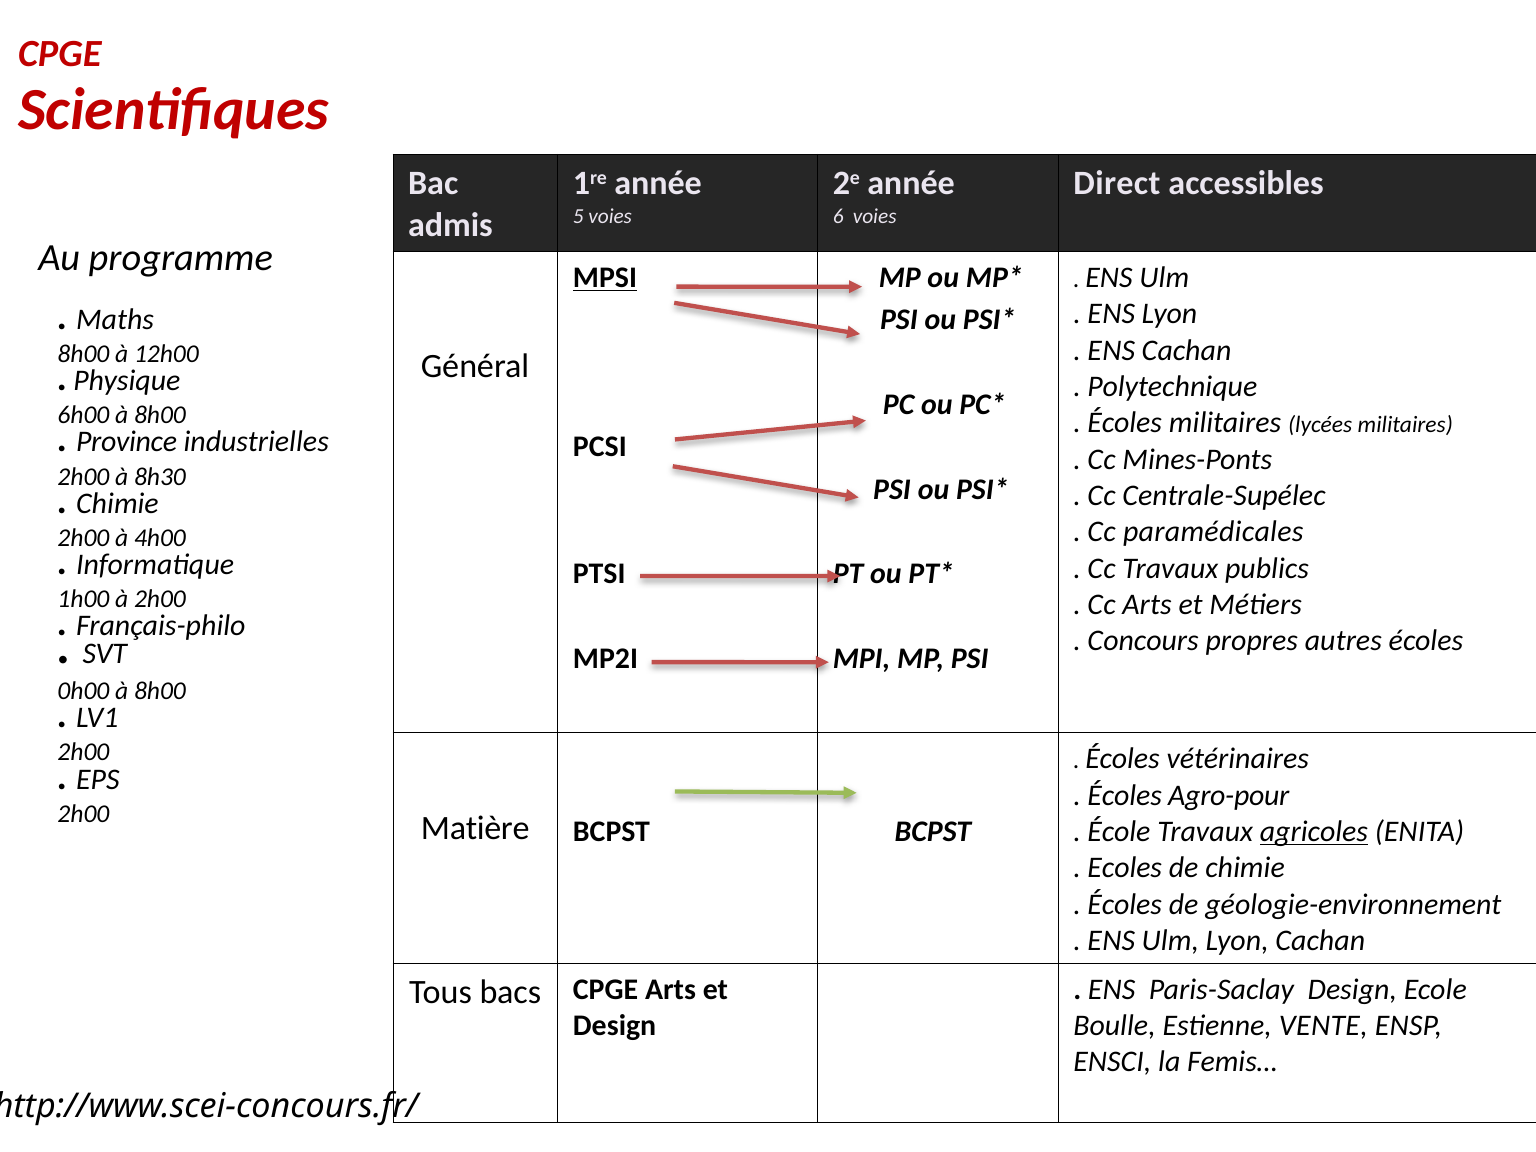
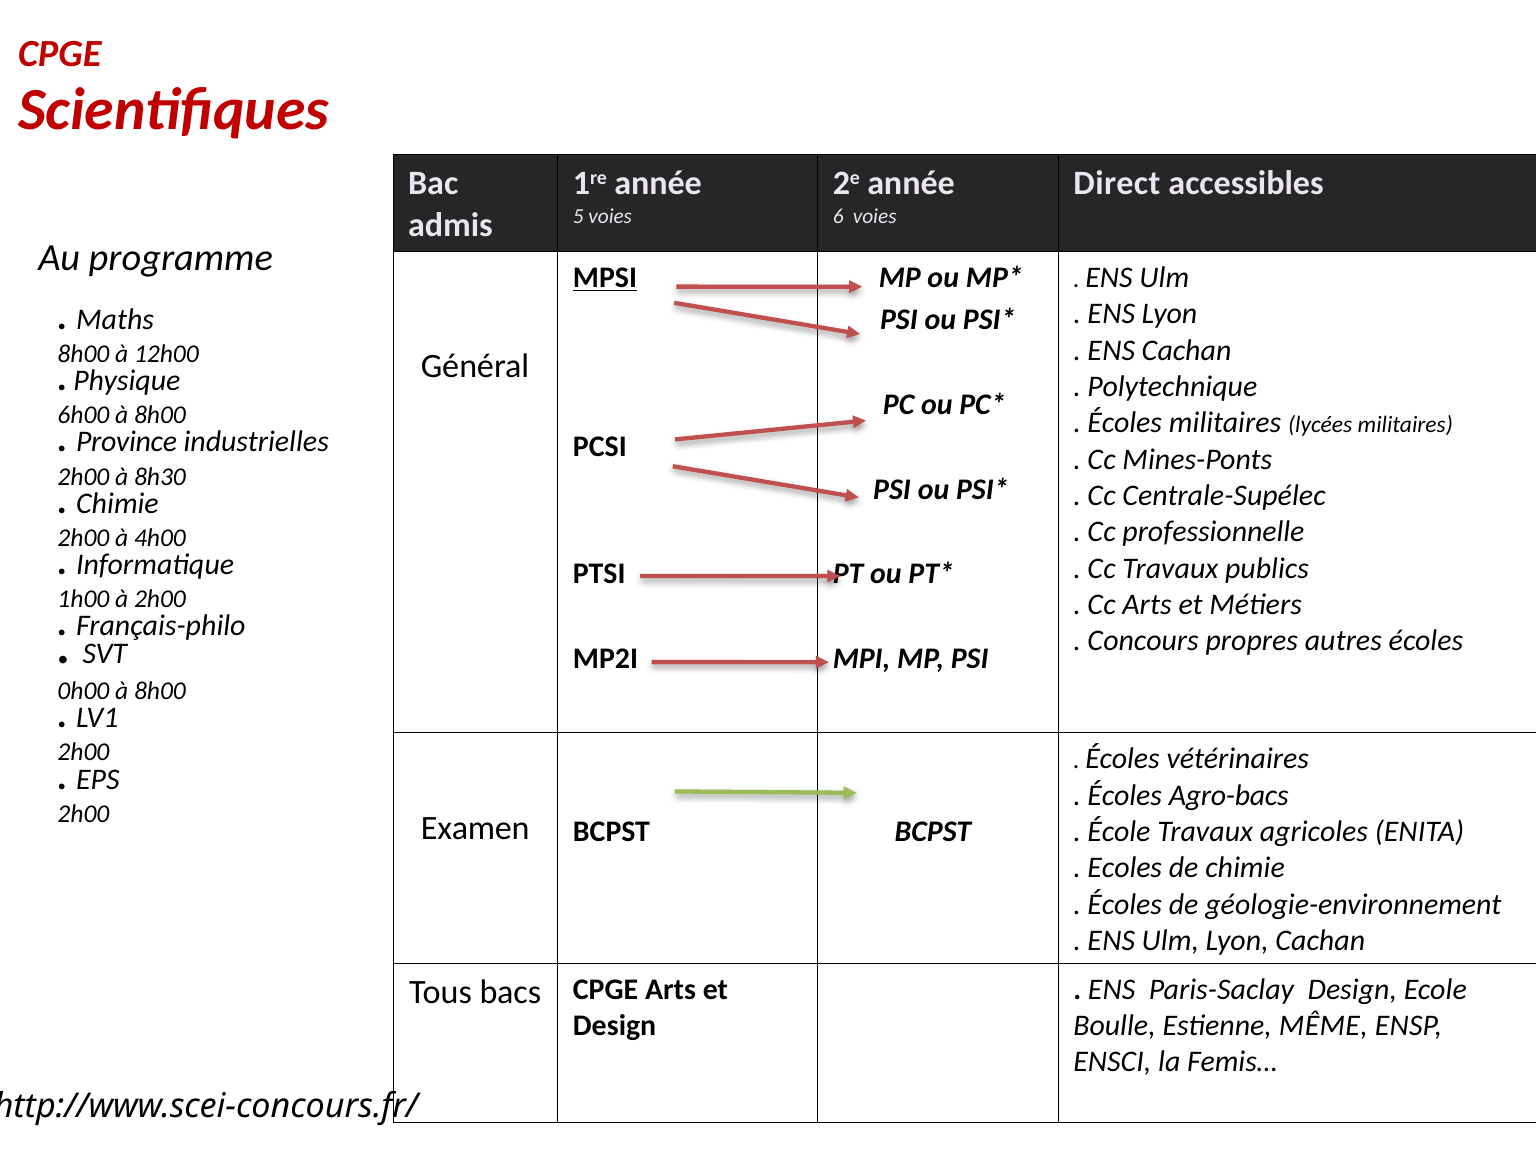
paramédicales: paramédicales -> professionnelle (1213, 532)
Agro-pour: Agro-pour -> Agro-bacs (1229, 795)
Matière: Matière -> Examen (475, 829)
agricoles underline: present -> none (1314, 832)
VENTE: VENTE -> MÊME (1323, 1026)
